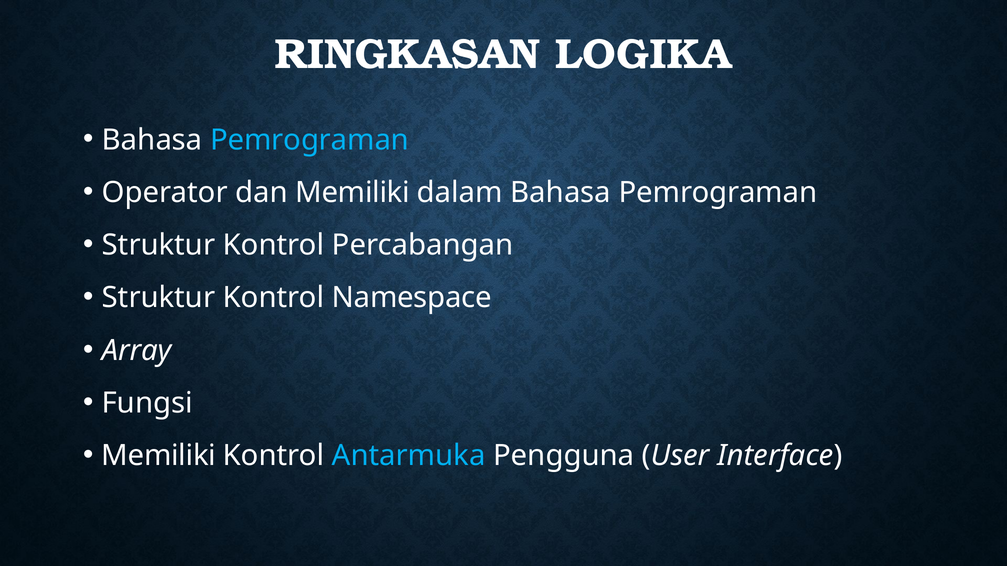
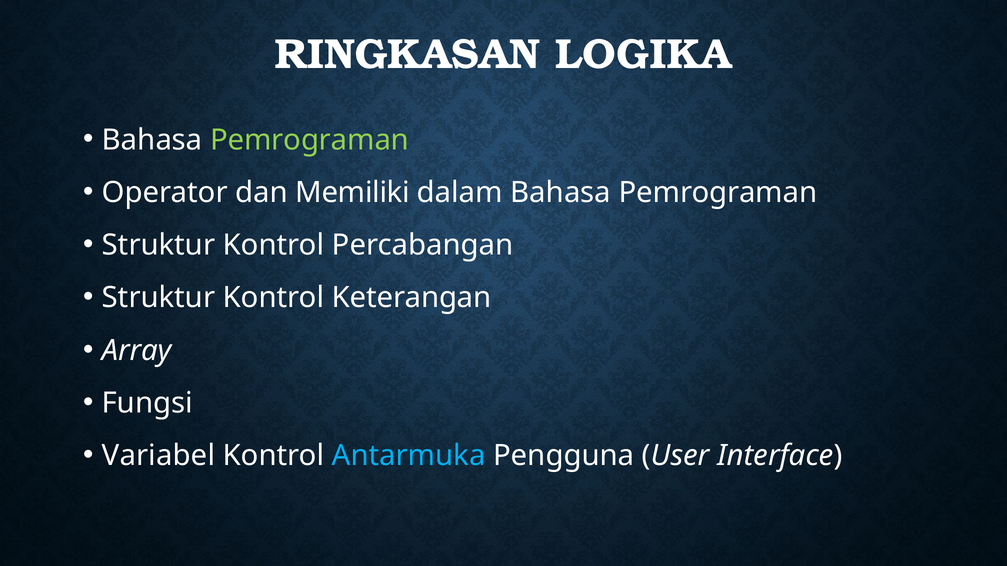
Pemrograman colour: light blue -> light green (310, 140)
Namespace: Namespace -> Keterangan (412, 298)
Memiliki: Memiliki -> Variabel (159, 456)
